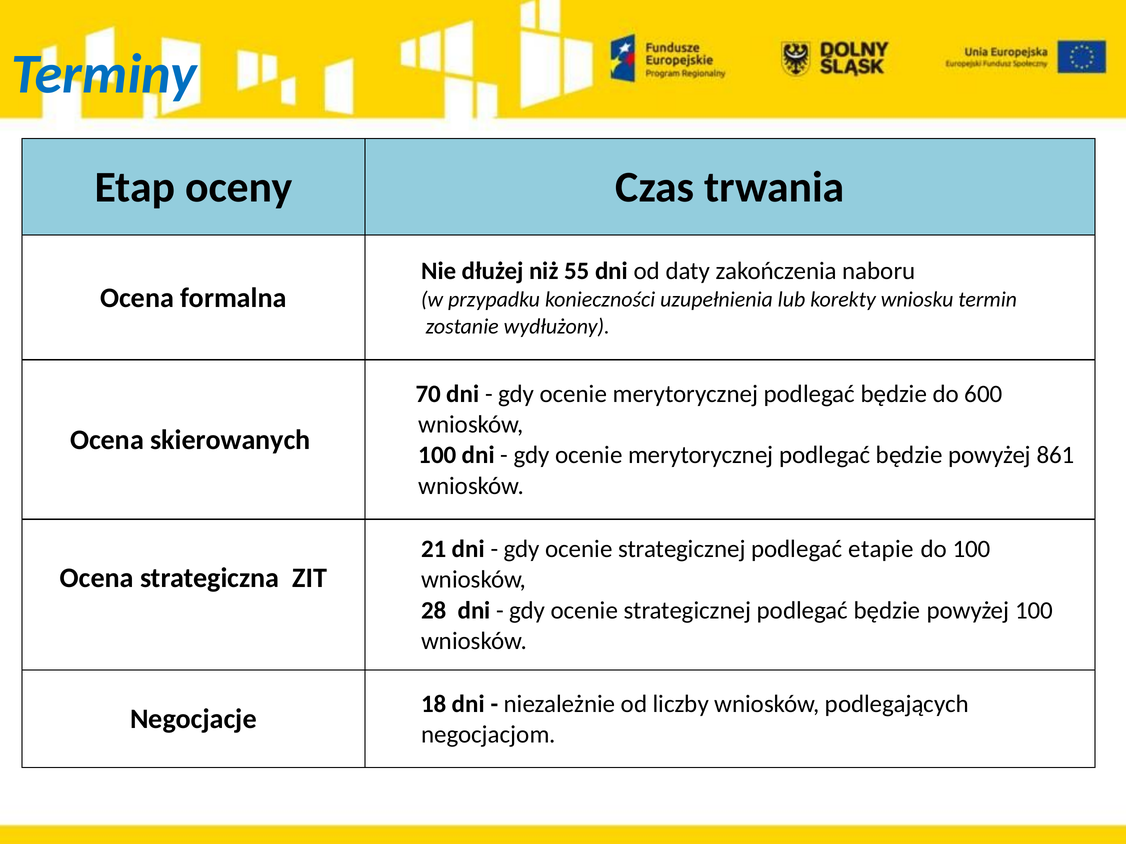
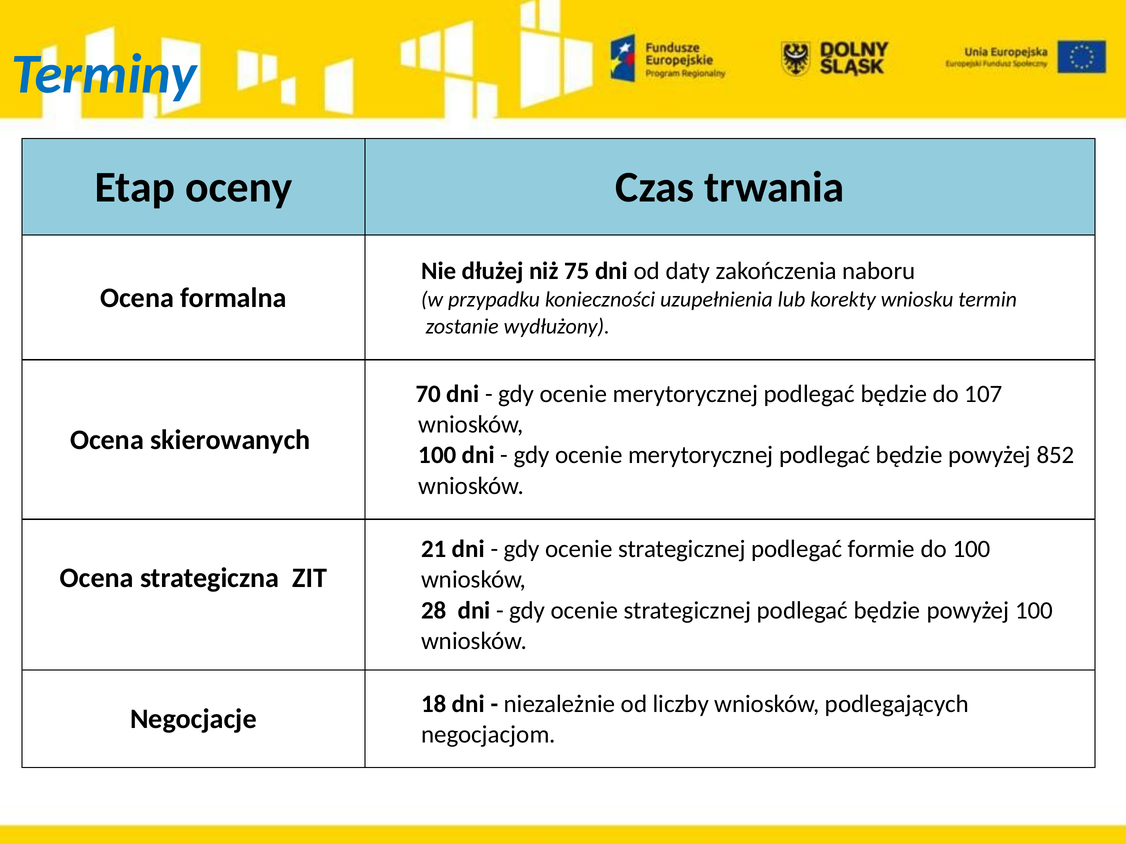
55: 55 -> 75 (577, 271)
600: 600 -> 107 (983, 394)
861: 861 -> 852 (1055, 455)
etapie: etapie -> formie (881, 549)
